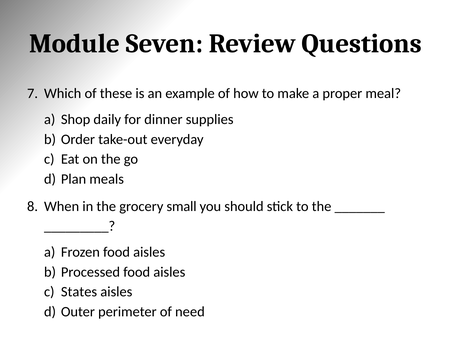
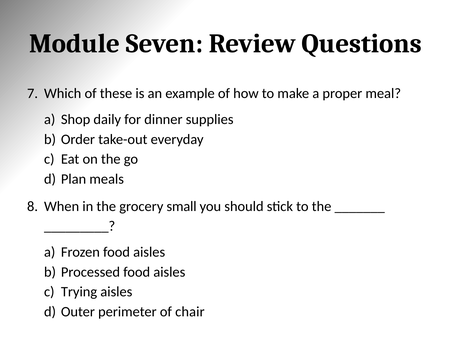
States: States -> Trying (79, 292)
need: need -> chair (190, 312)
